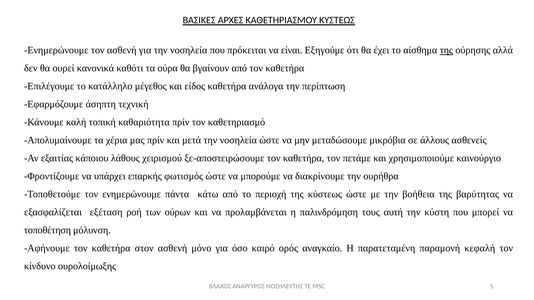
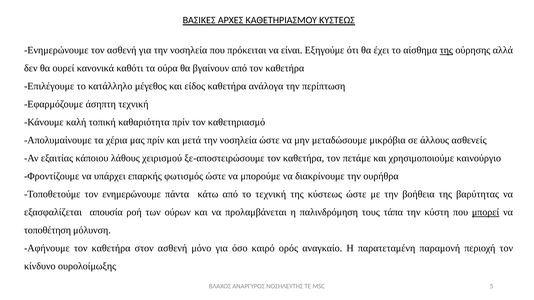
το περιοχή: περιοχή -> τεχνική (271, 195)
εξέταση: εξέταση -> απουσία (106, 213)
αυτή: αυτή -> τάπα (393, 213)
μπορεί underline: none -> present (486, 213)
κεφαλή: κεφαλή -> περιοχή (480, 249)
